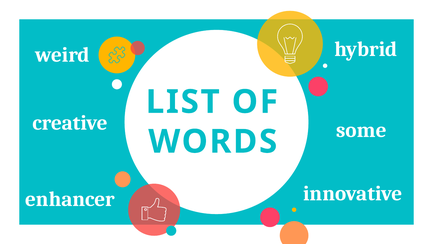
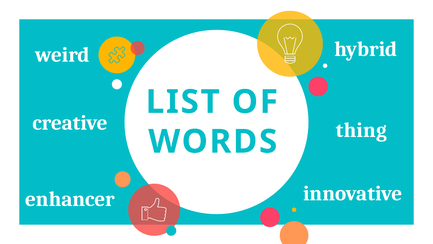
some: some -> thing (361, 130)
